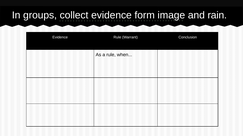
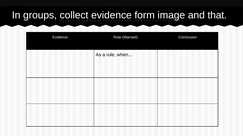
rain: rain -> that (217, 15)
